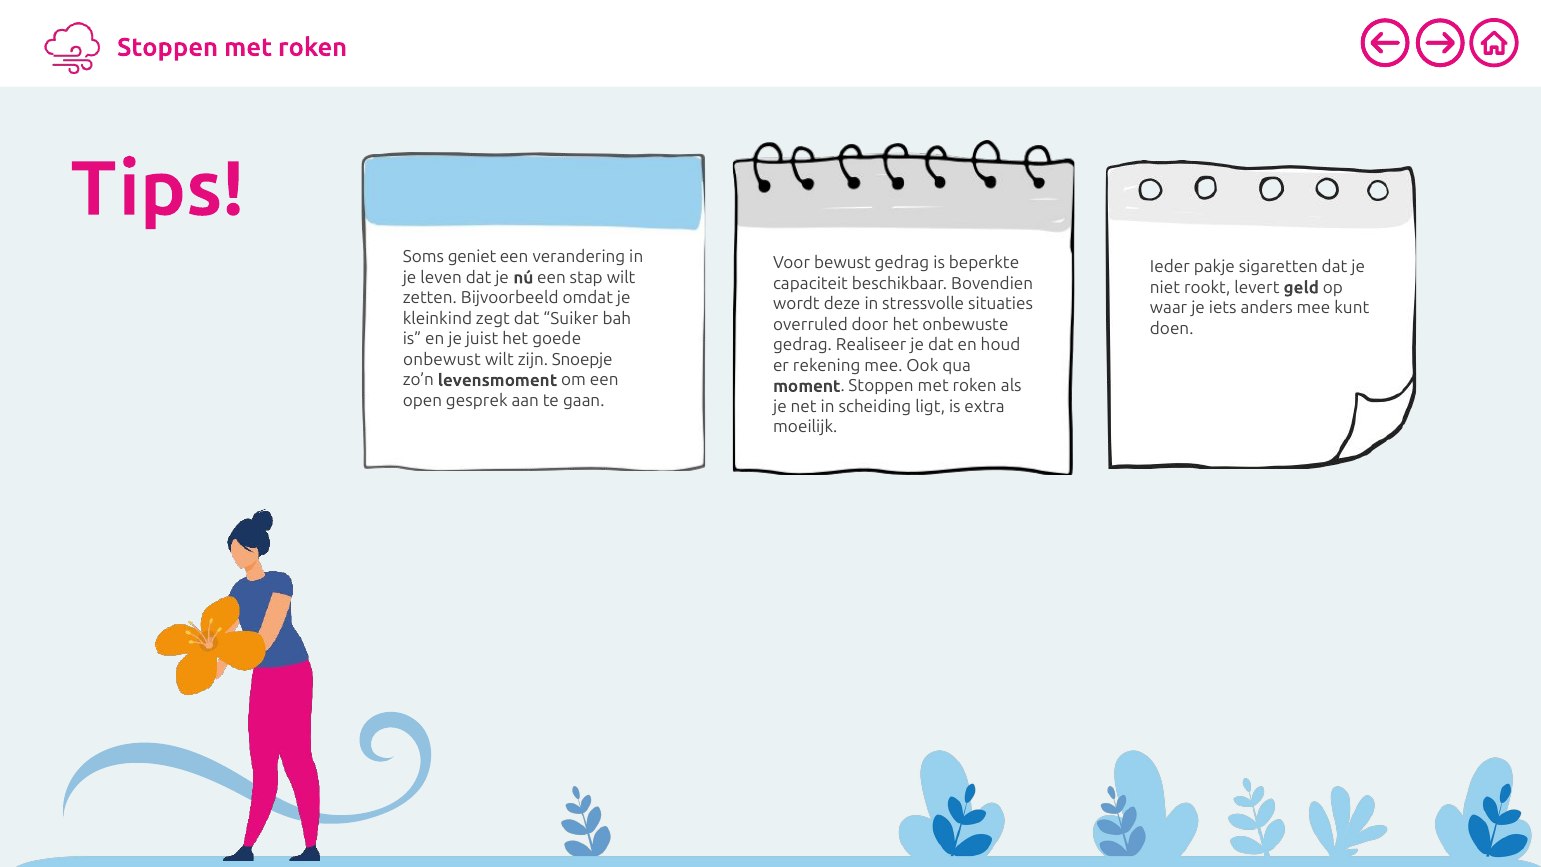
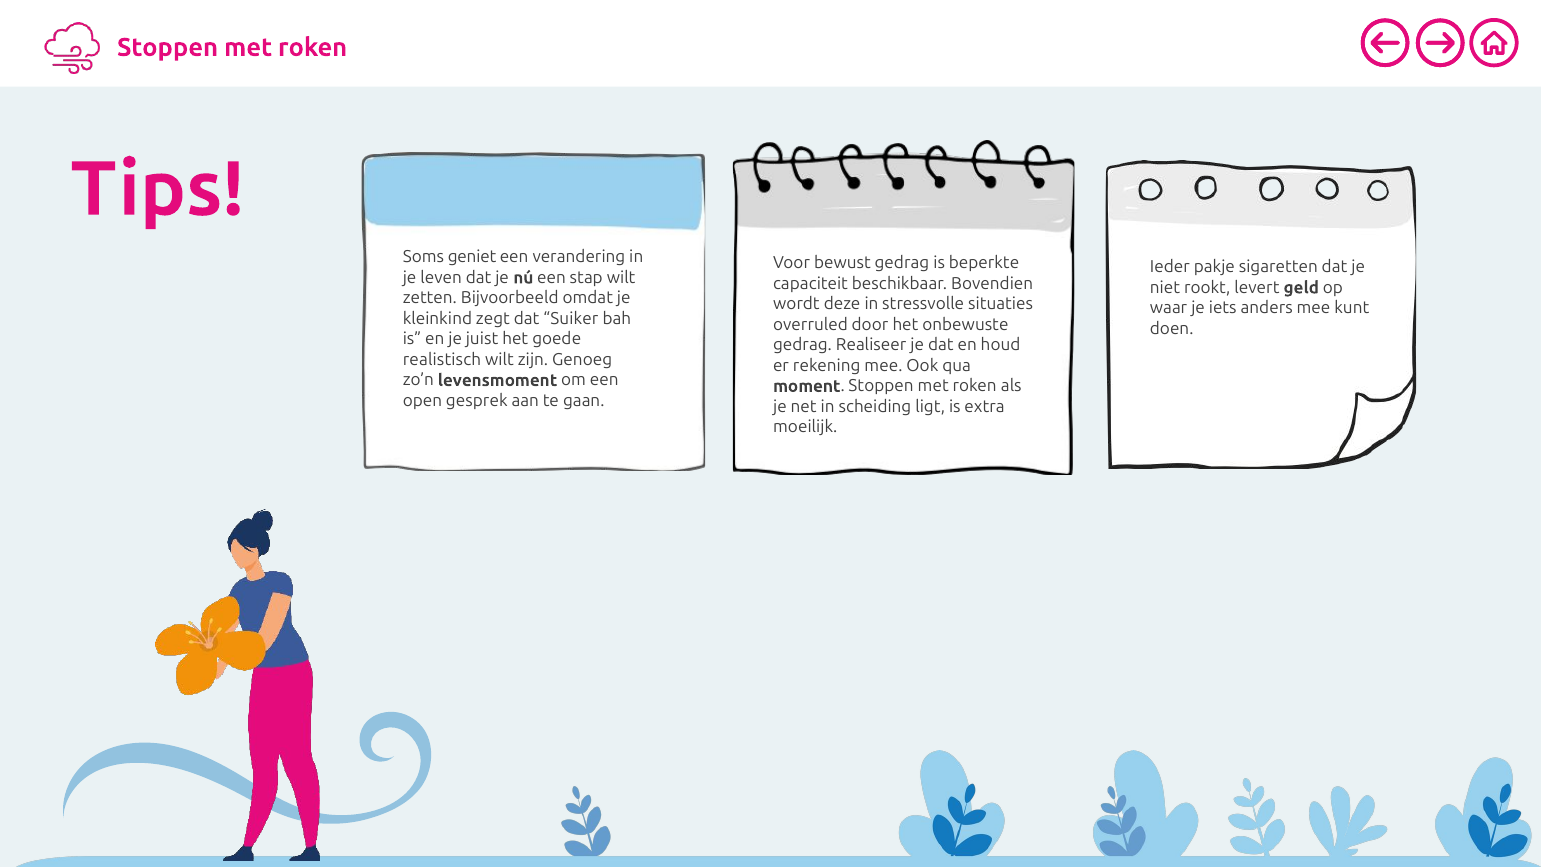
onbewust: onbewust -> realistisch (442, 360)
Snoepje: Snoepje -> Genoeg (582, 360)
